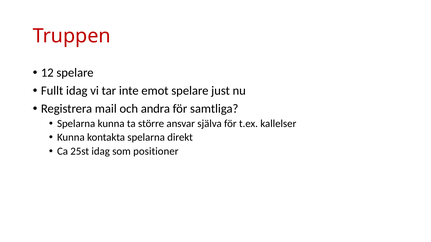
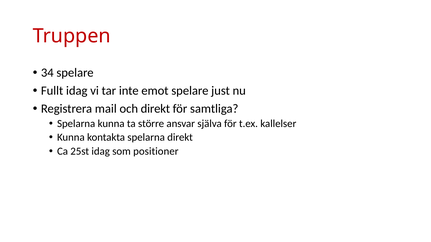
12: 12 -> 34 (47, 73)
och andra: andra -> direkt (155, 109)
